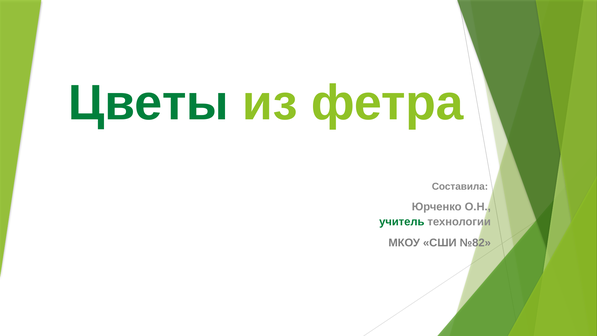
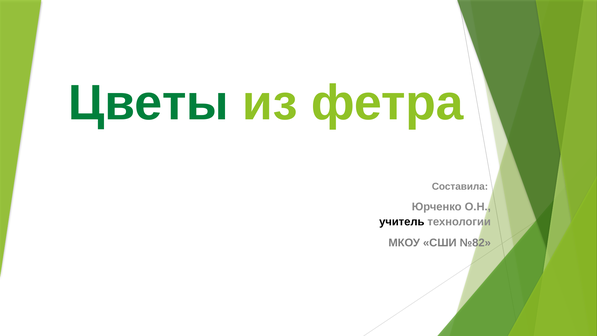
учитель colour: green -> black (402, 222)
